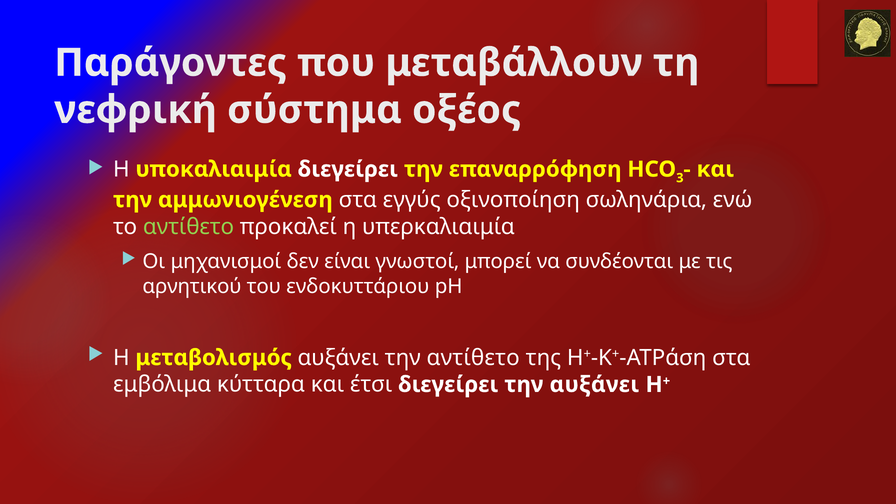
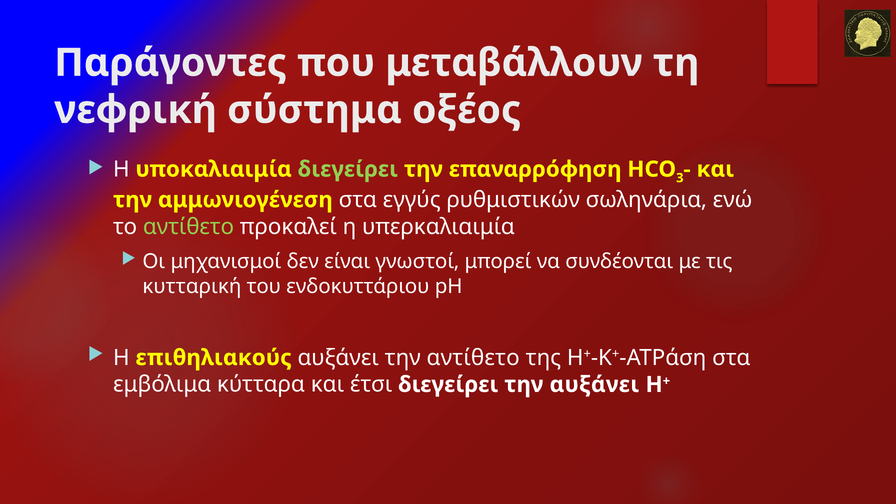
διεγείρει colour: white -> light green (348, 169)
οξινοποίηση: οξινοποίηση -> ρυθμιστικών (513, 200)
αρνητικού: αρνητικού -> κυτταρική (192, 286)
μεταβολισμός: μεταβολισμός -> επιθηλιακούς (214, 358)
